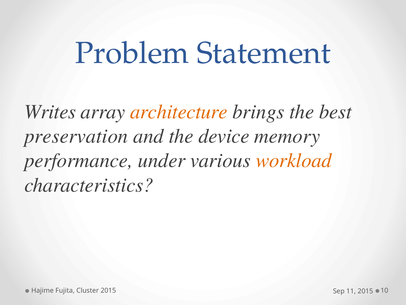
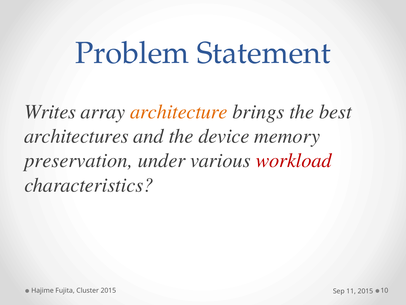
preservation: preservation -> architectures (76, 136)
performance: performance -> preservation (79, 160)
workload colour: orange -> red (294, 160)
